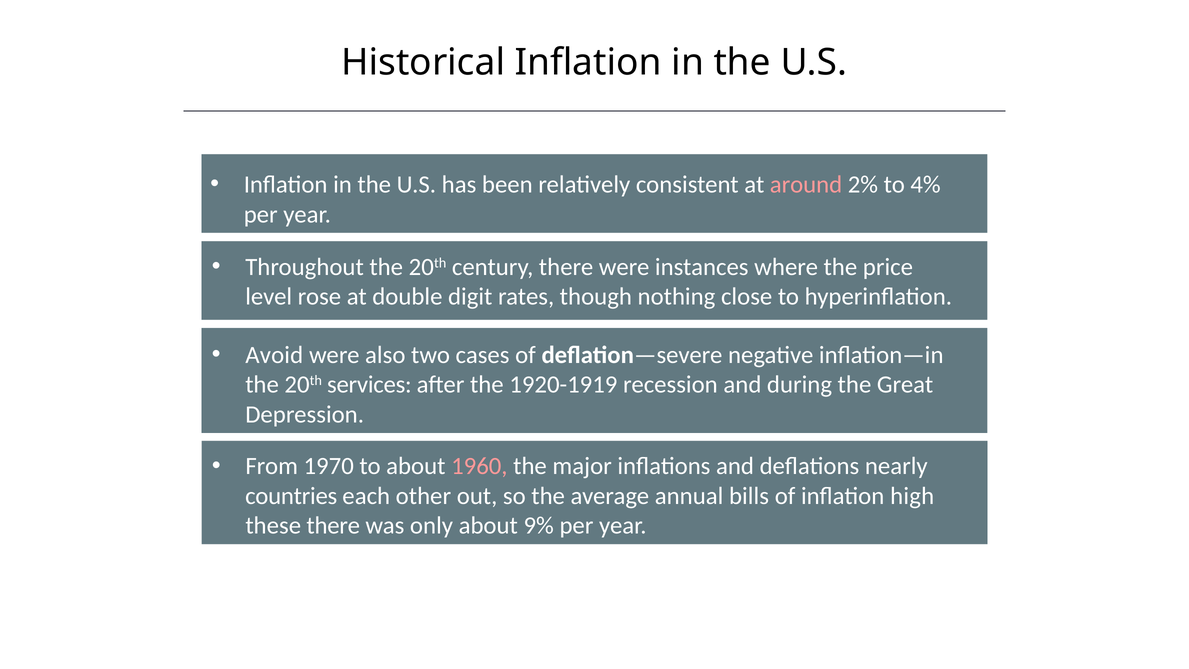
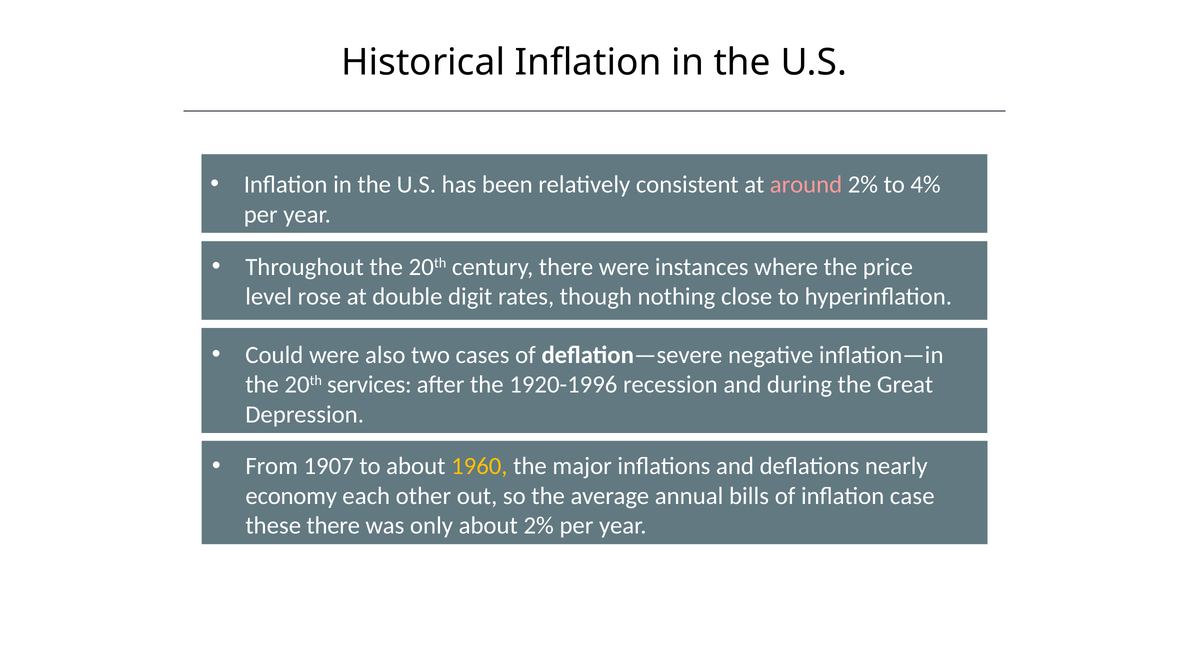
Avoid: Avoid -> Could (274, 355)
1920-1919: 1920-1919 -> 1920-1996 (563, 384)
1970: 1970 -> 1907 (329, 466)
1960 colour: pink -> yellow (479, 466)
countries: countries -> economy (291, 496)
high: high -> case (912, 496)
about 9%: 9% -> 2% (539, 526)
